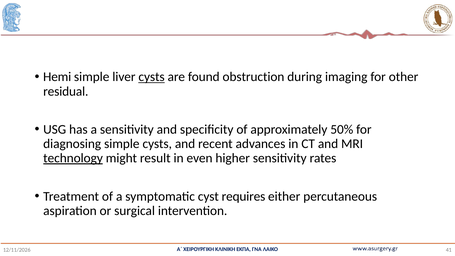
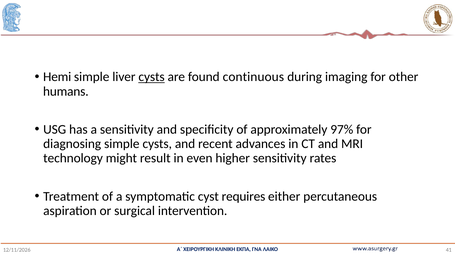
obstruction: obstruction -> continuous (253, 77)
residual: residual -> humans (66, 91)
50%: 50% -> 97% (342, 129)
technology underline: present -> none (73, 158)
